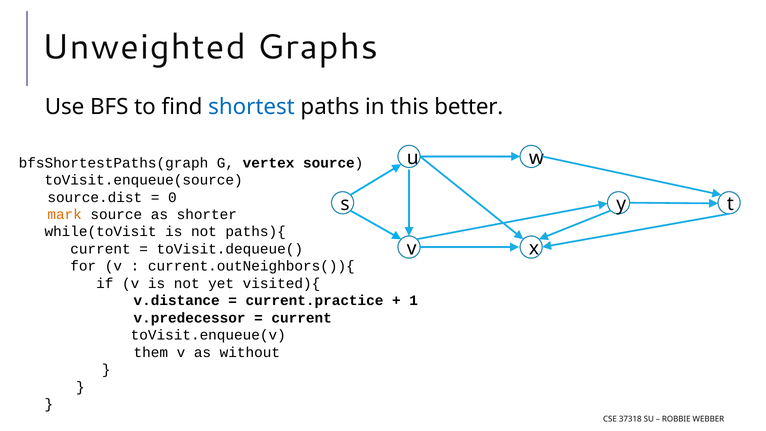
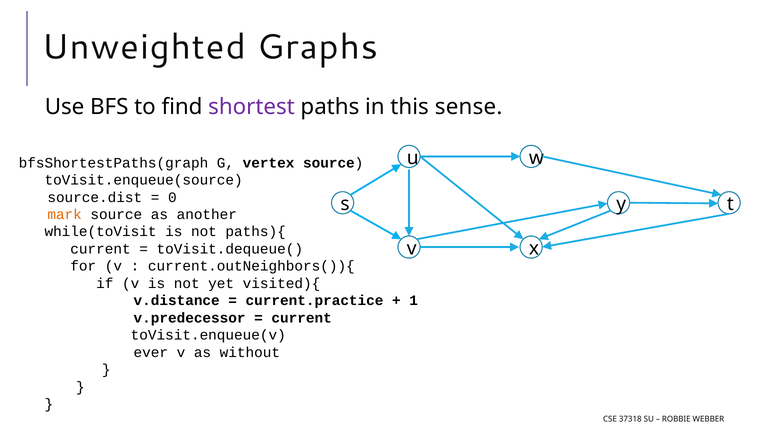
shortest colour: blue -> purple (252, 107)
better: better -> sense (469, 107)
shorter: shorter -> another (207, 214)
them: them -> ever (151, 352)
